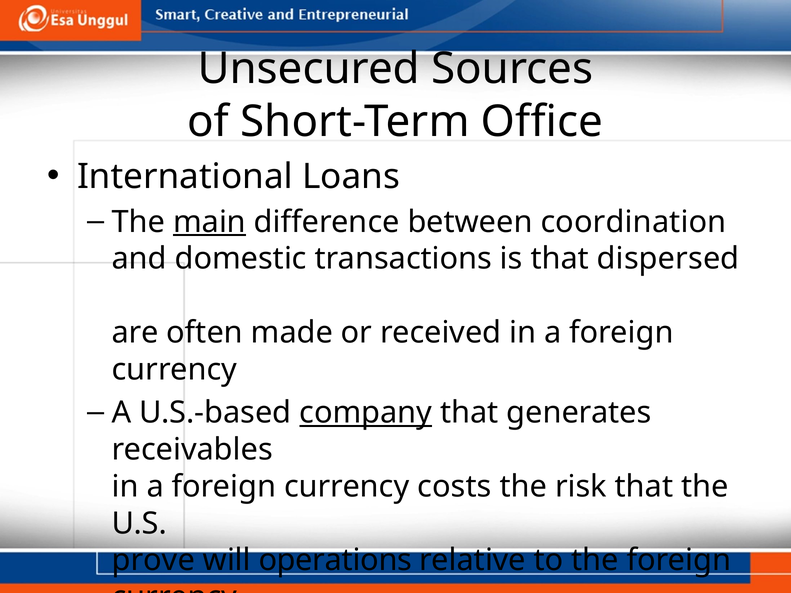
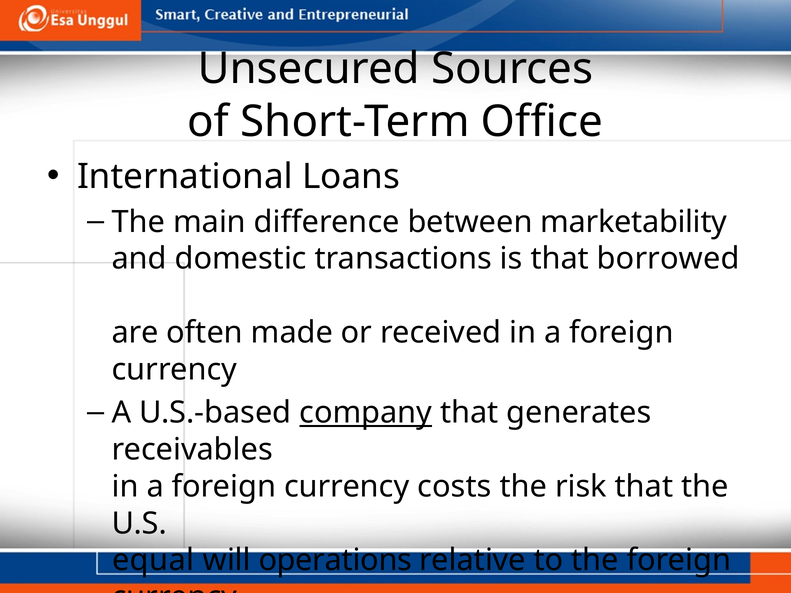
main underline: present -> none (210, 222)
coordination: coordination -> marketability (634, 222)
dispersed: dispersed -> borrowed (668, 259)
prove: prove -> equal (153, 561)
